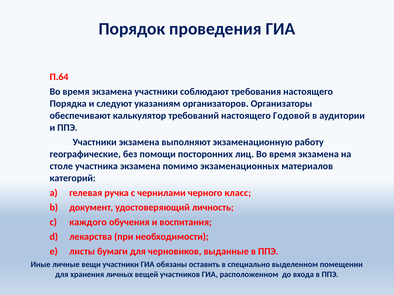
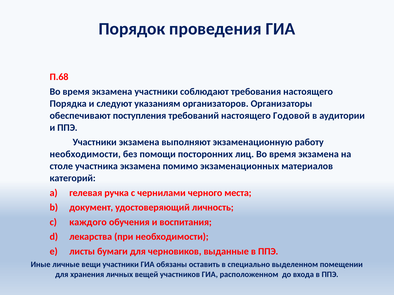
П.64: П.64 -> П.68 (59, 77)
калькулятор: калькулятор -> поступления (140, 116)
географические: географические -> необходимости (85, 154)
класс: класс -> места (238, 193)
